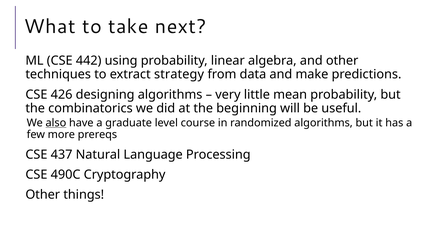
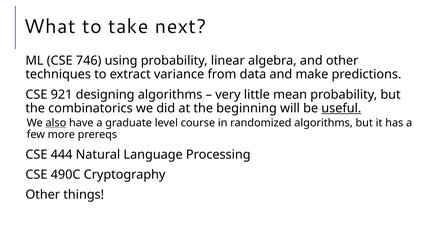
442: 442 -> 746 (89, 61)
strategy: strategy -> variance (179, 74)
426: 426 -> 921 (62, 94)
useful underline: none -> present (341, 108)
437: 437 -> 444 (62, 154)
